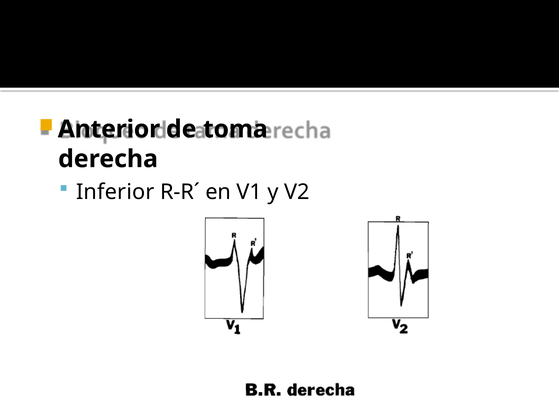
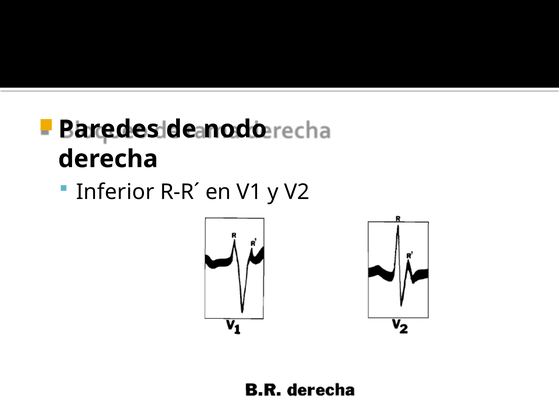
Anterior: Anterior -> Paredes (109, 129)
toma: toma -> nodo (235, 129)
